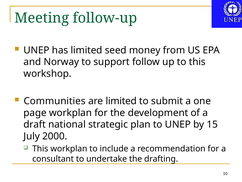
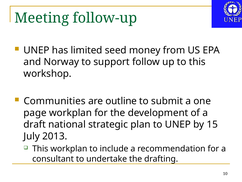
are limited: limited -> outline (121, 101)
2000: 2000 -> 2013 (55, 136)
